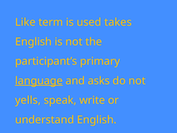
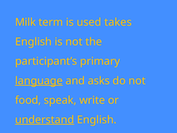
Like: Like -> Milk (25, 22)
yells: yells -> food (28, 100)
understand underline: none -> present (45, 120)
